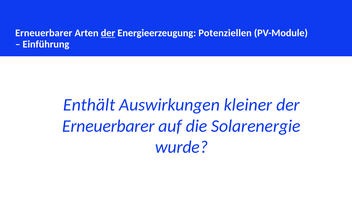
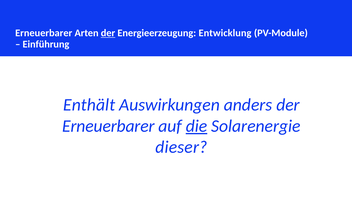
Potenziellen: Potenziellen -> Entwicklung (225, 33)
kleiner: kleiner -> anders (248, 105)
die underline: none -> present (196, 126)
wurde: wurde -> dieser (181, 147)
